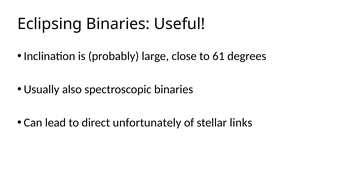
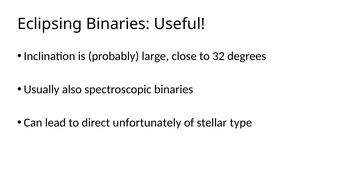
61: 61 -> 32 (219, 56)
links: links -> type (241, 123)
